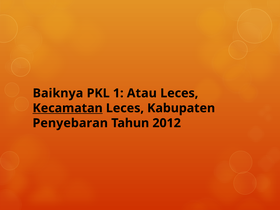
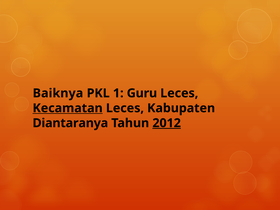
Atau: Atau -> Guru (142, 93)
Penyebaran: Penyebaran -> Diantaranya (70, 123)
2012 underline: none -> present (167, 123)
